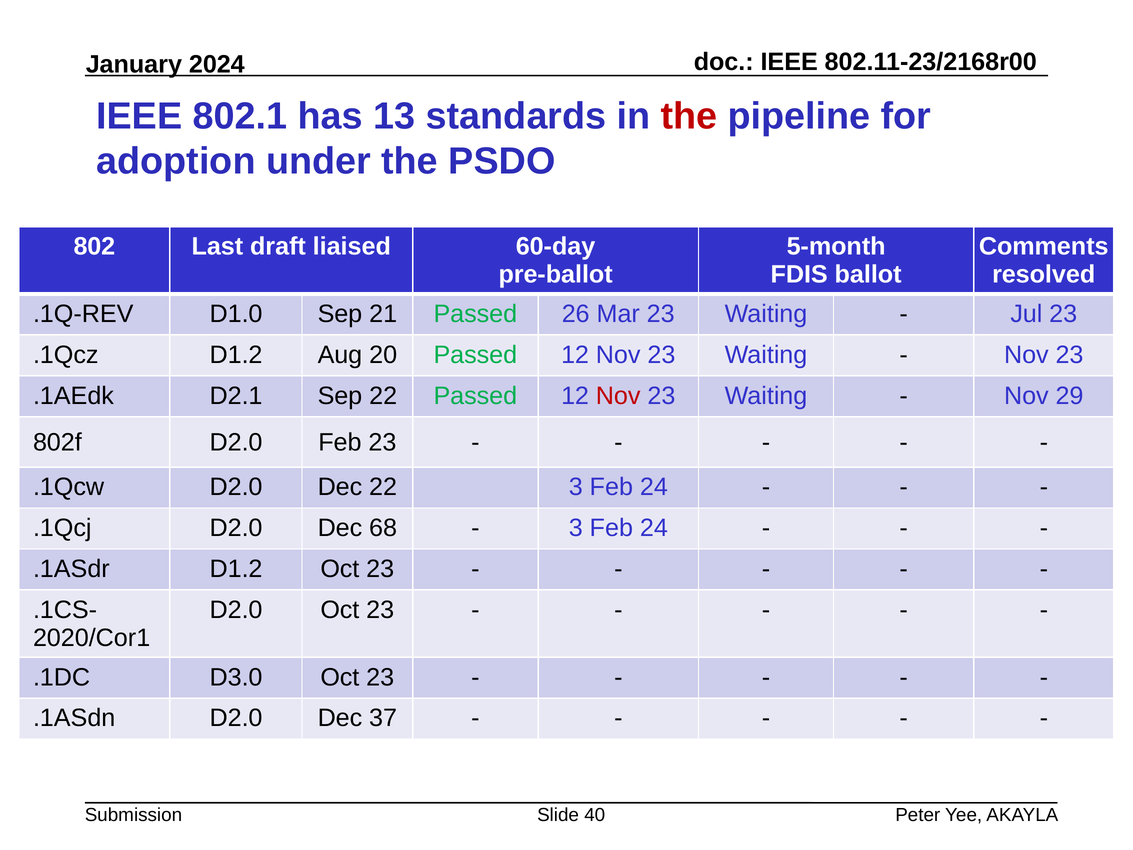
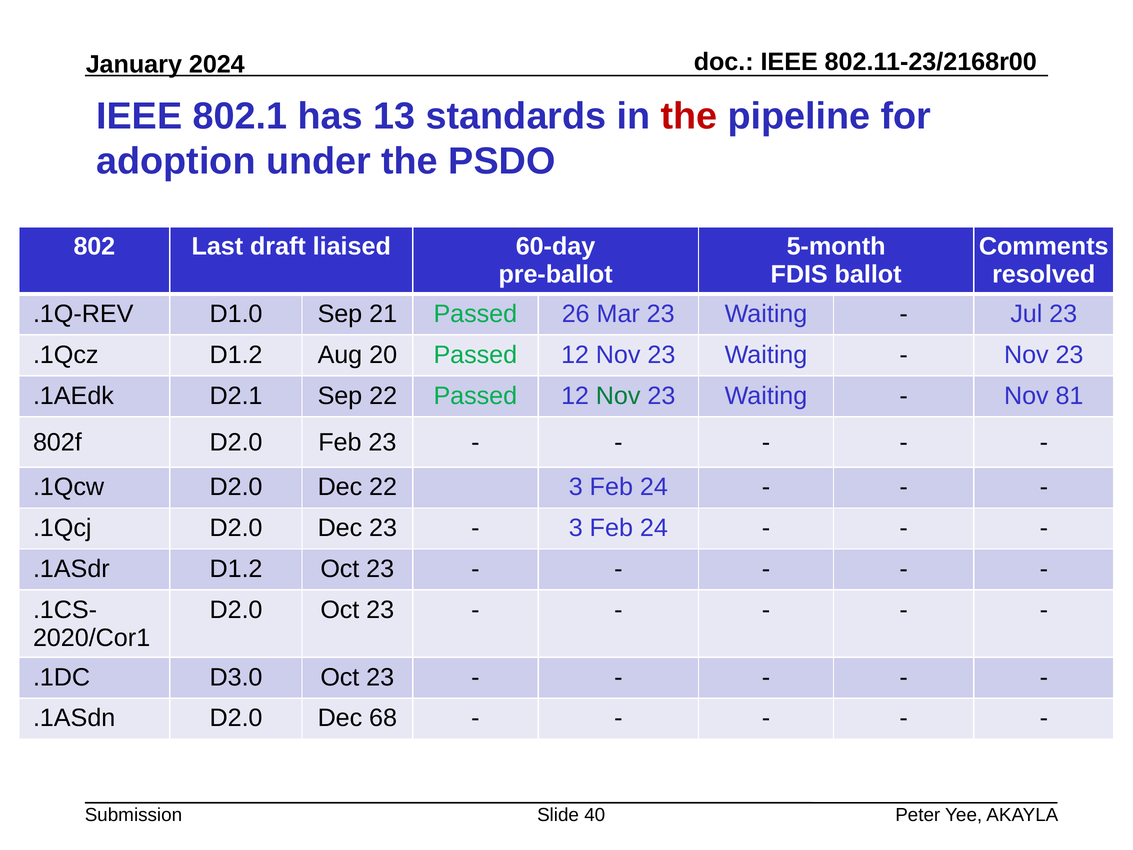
Nov colour: red -> green (618, 396)
29: 29 -> 81 (1069, 396)
Dec 68: 68 -> 23 (383, 528)
37: 37 -> 68 (383, 718)
